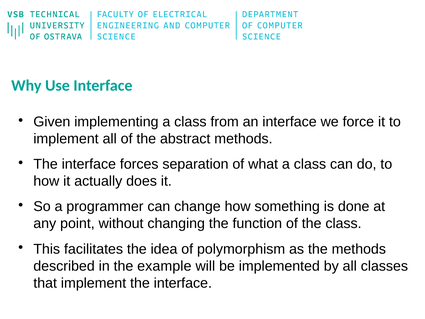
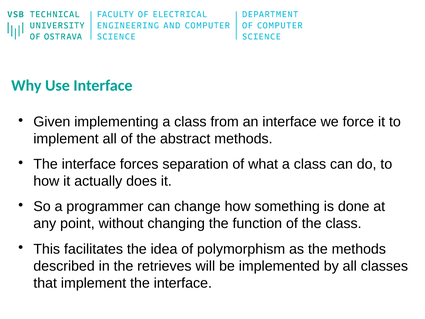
example: example -> retrieves (164, 266)
